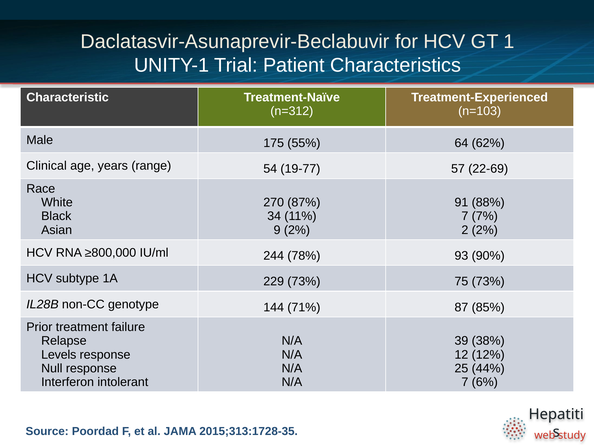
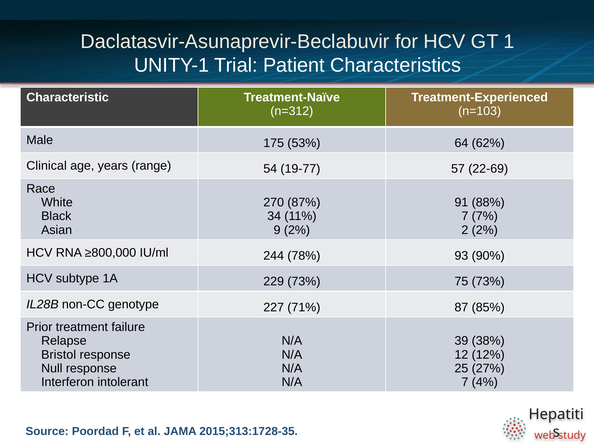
55%: 55% -> 53% (304, 143)
144: 144 -> 227 (274, 307)
Levels: Levels -> Bristol (59, 354)
44%: 44% -> 27% (488, 368)
6%: 6% -> 4% (485, 382)
